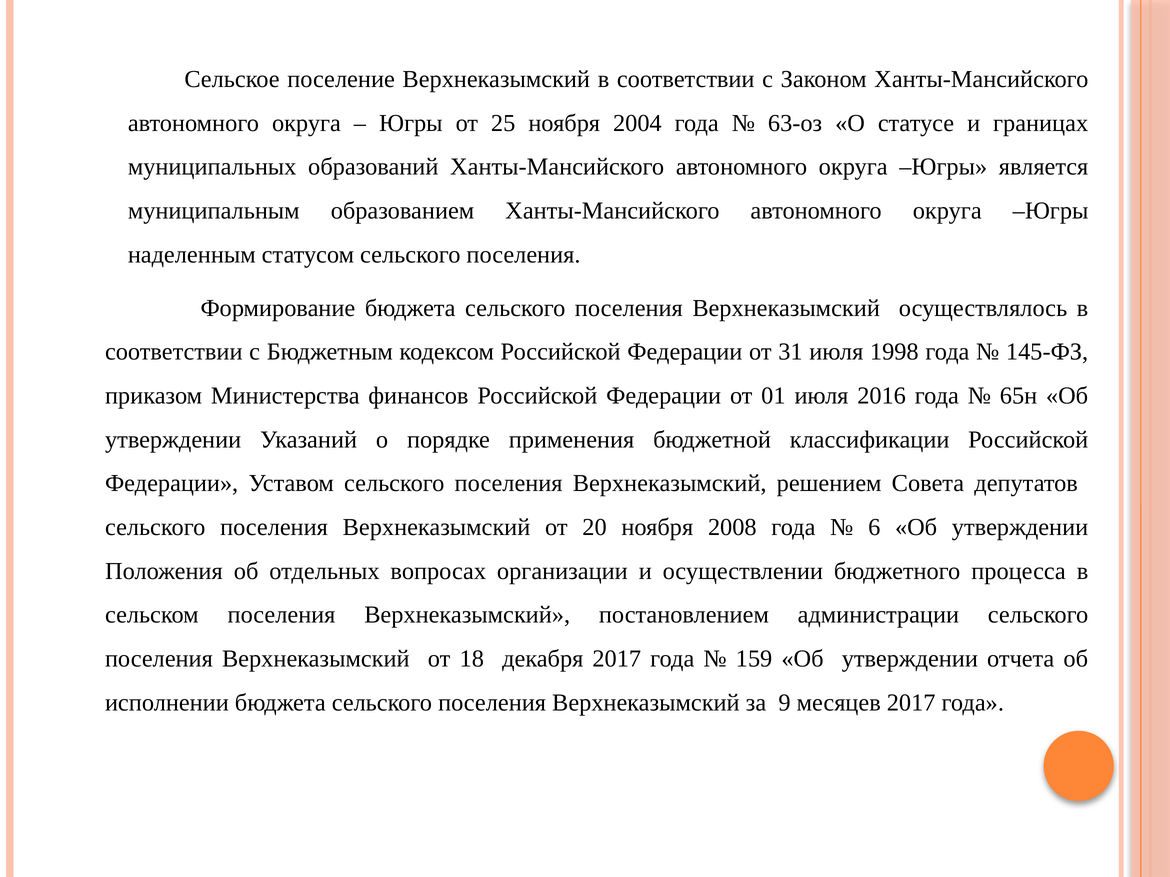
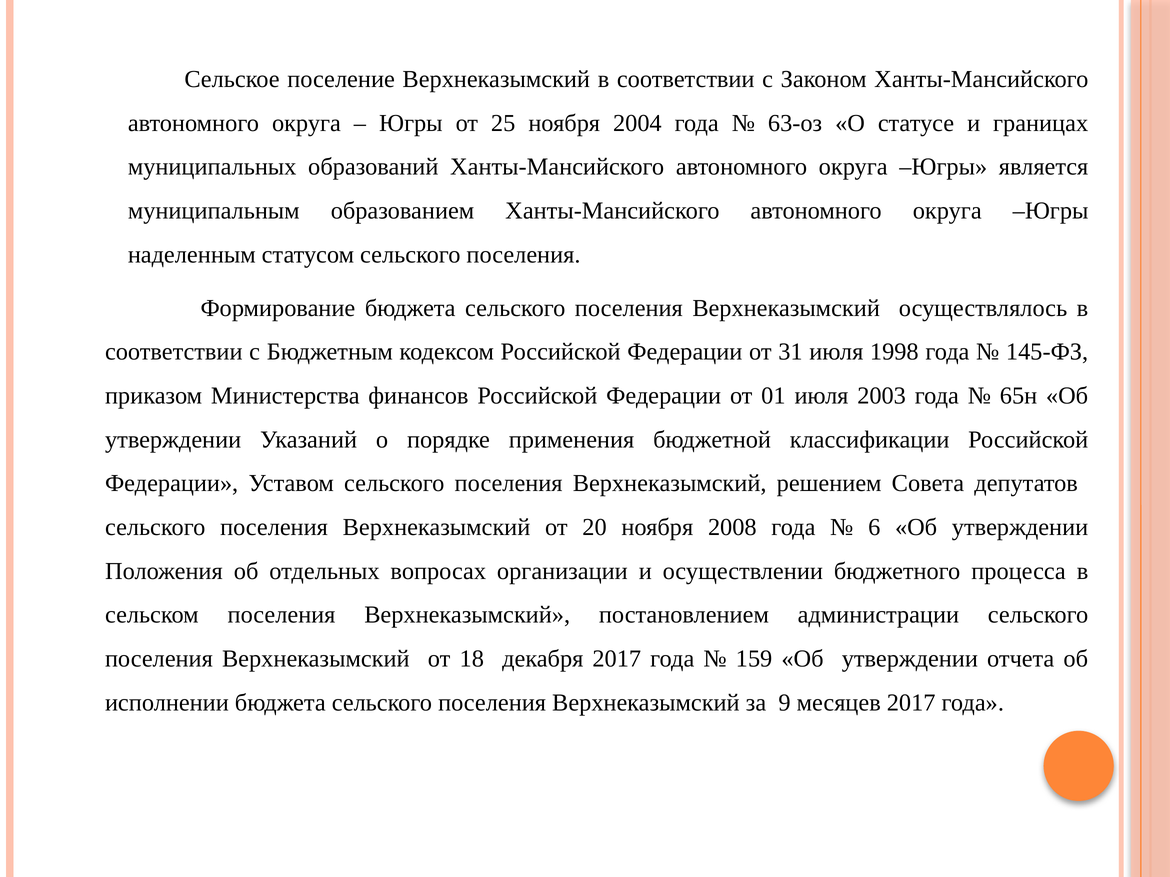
2016: 2016 -> 2003 (882, 396)
